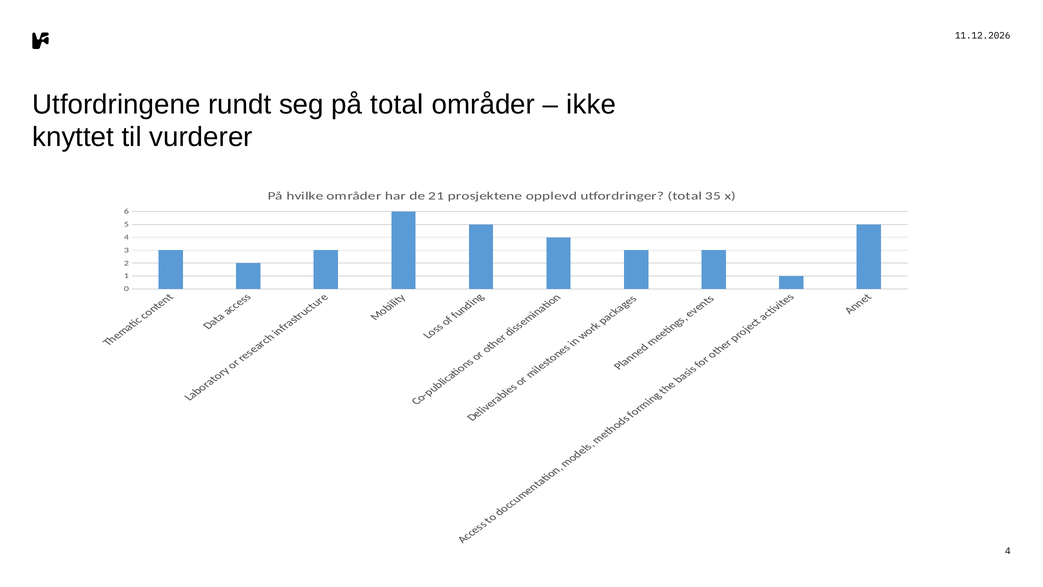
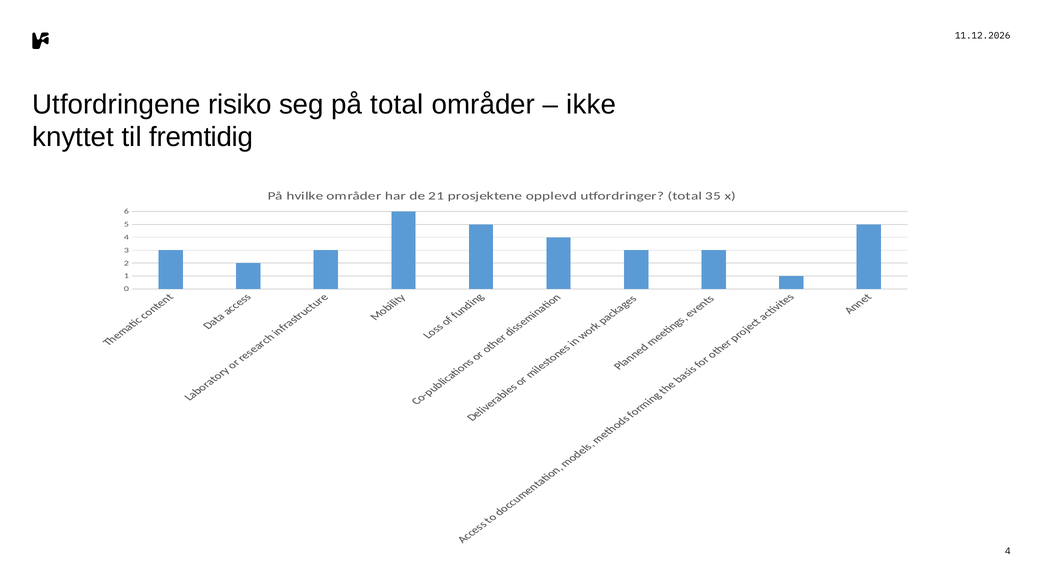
rundt: rundt -> risiko (240, 105)
vurderer: vurderer -> fremtidig (201, 137)
